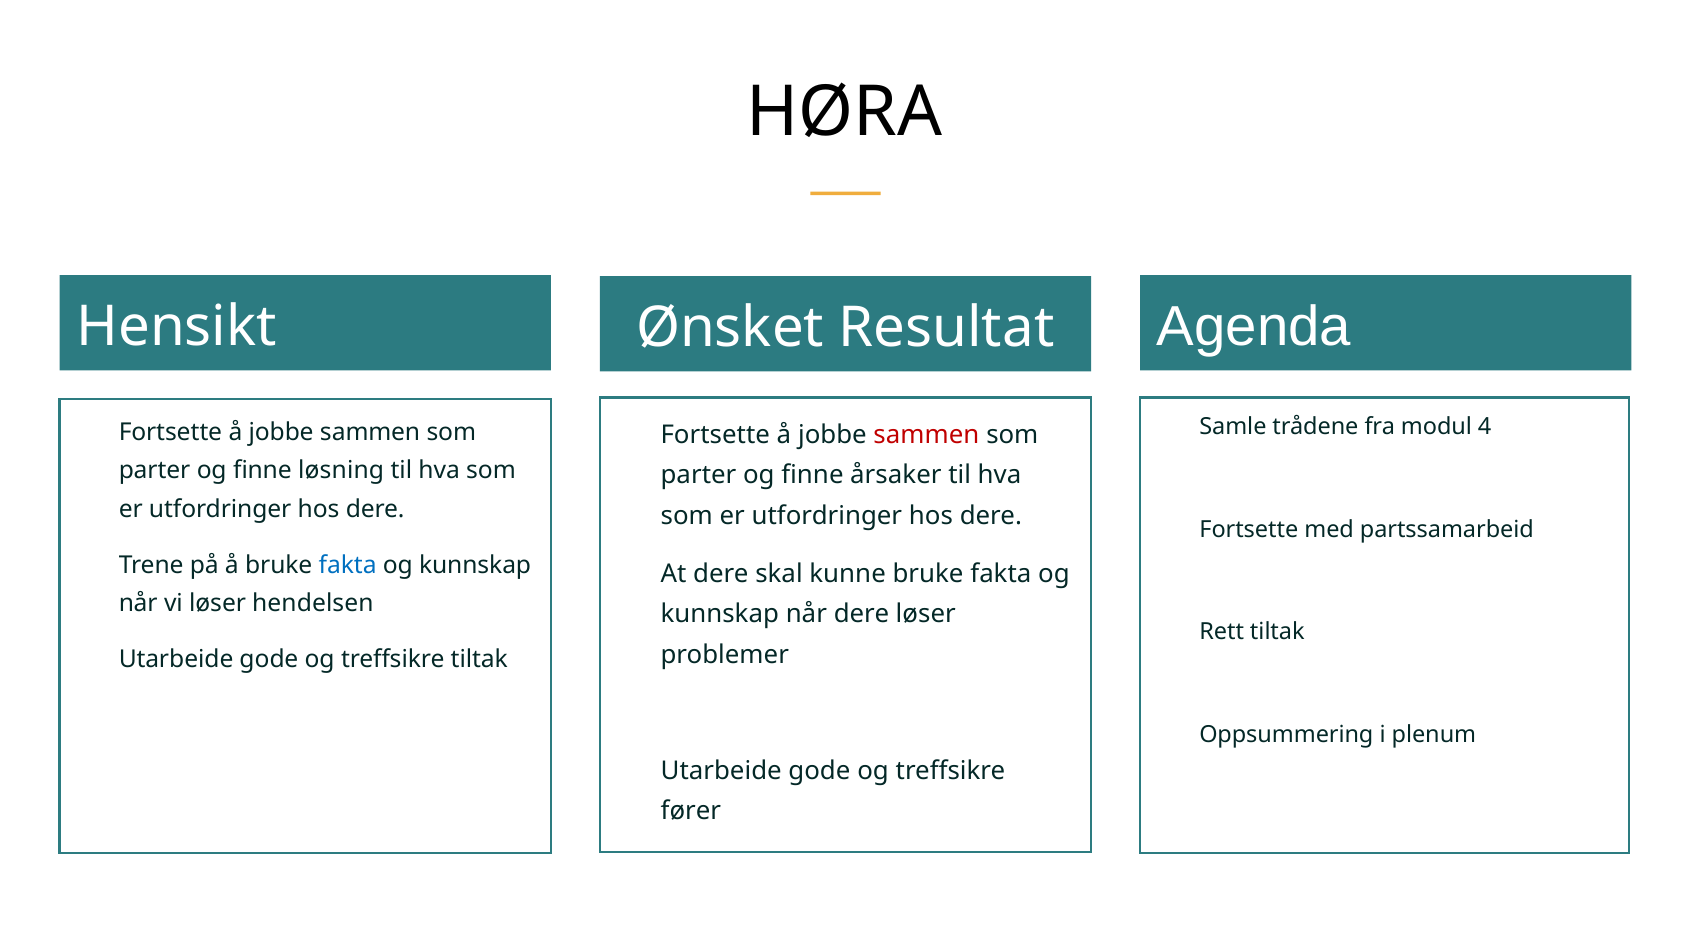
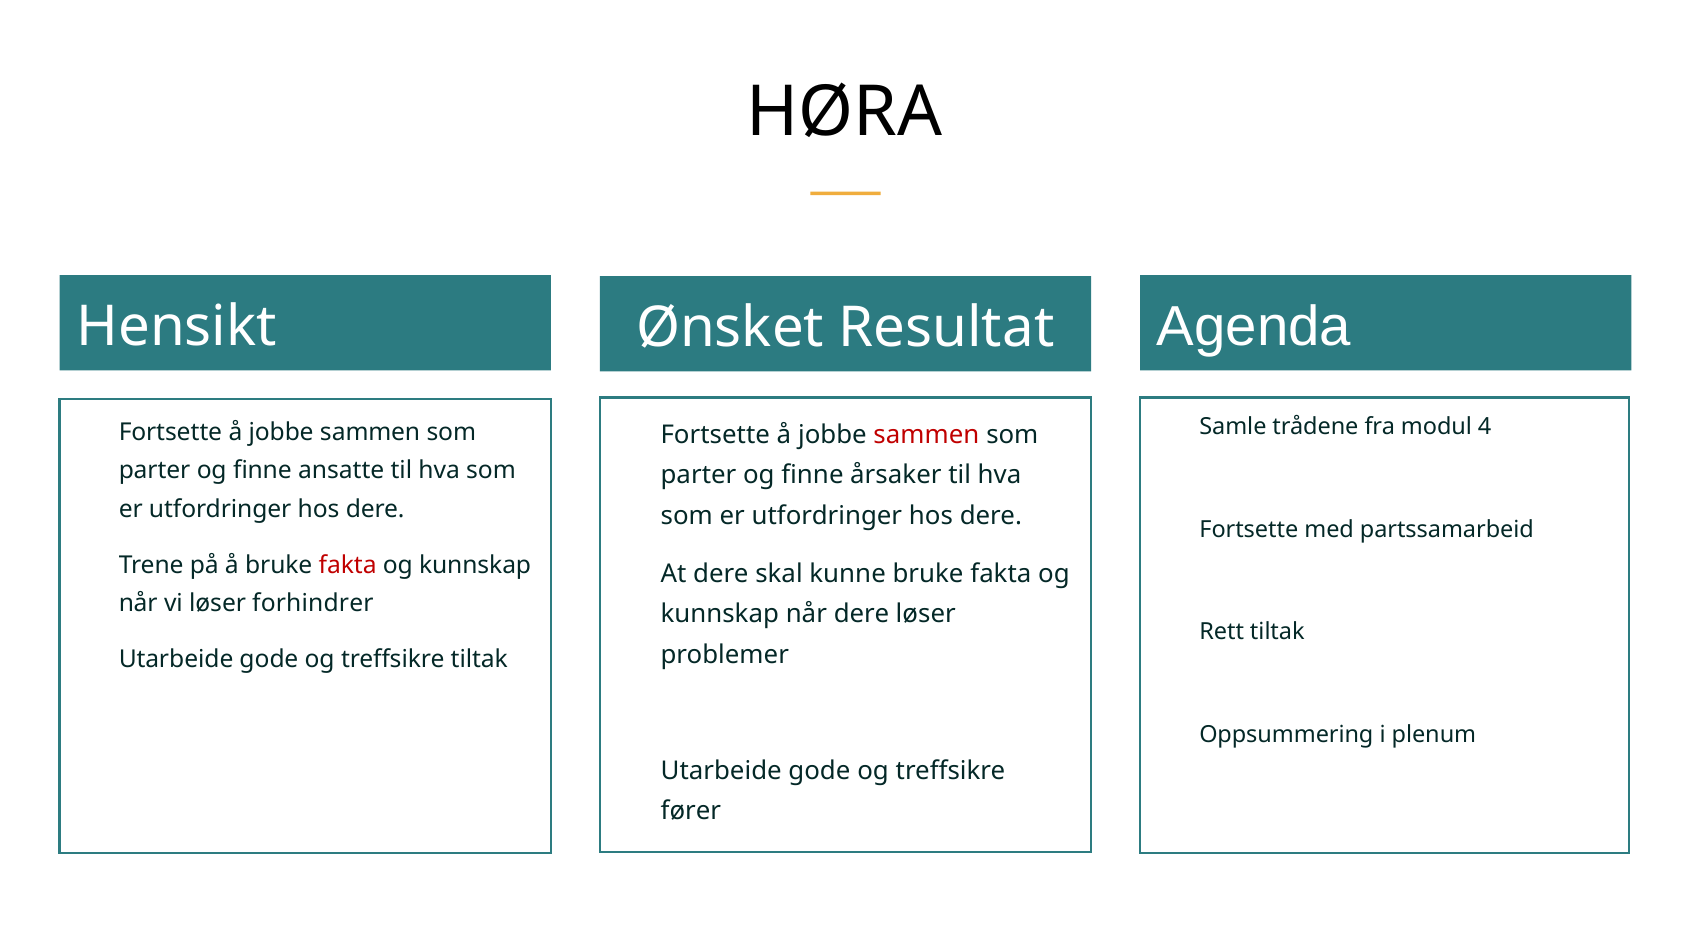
løsning: løsning -> ansatte (341, 471)
fakta colour: blue -> red (348, 565)
hendelsen: hendelsen -> forhindrer (313, 604)
